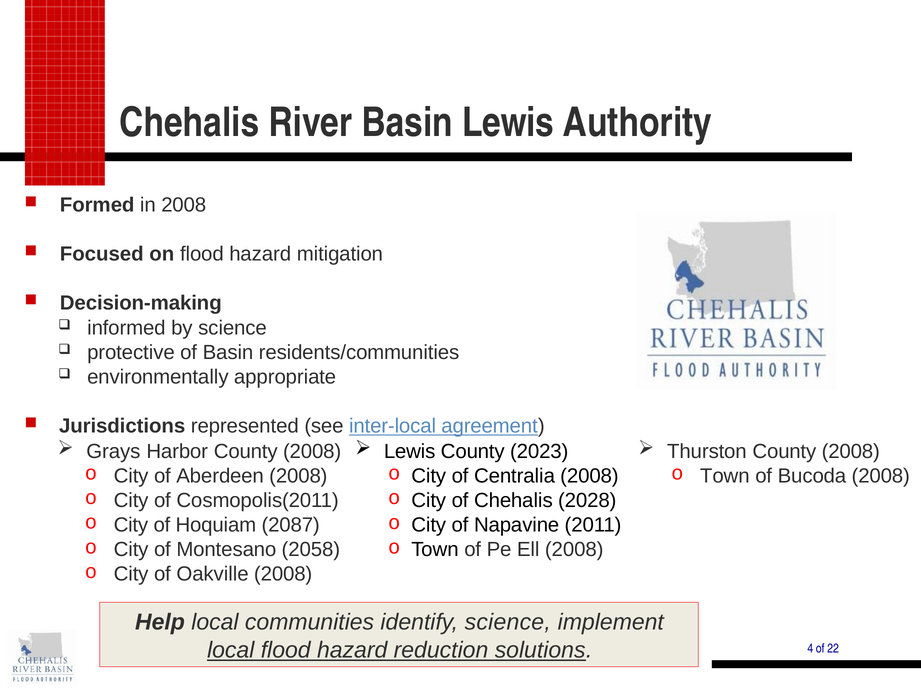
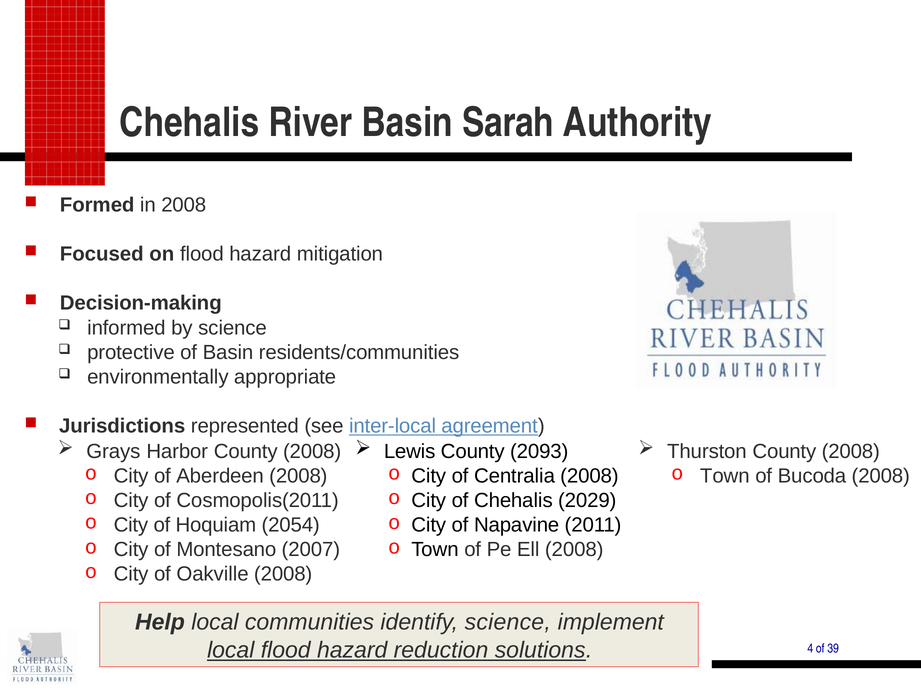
Basin Lewis: Lewis -> Sarah (508, 123)
2023: 2023 -> 2093 (539, 451)
2028: 2028 -> 2029 (587, 500)
2087: 2087 -> 2054 (291, 525)
2058: 2058 -> 2007 (311, 549)
22: 22 -> 39 (833, 648)
